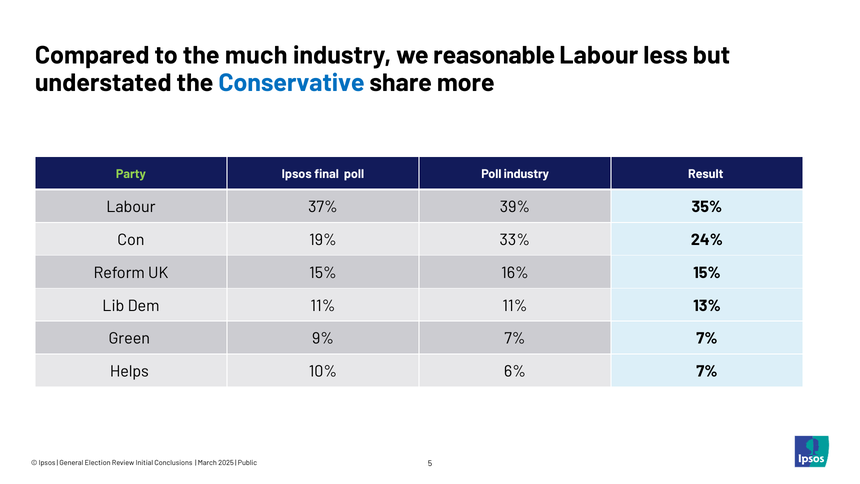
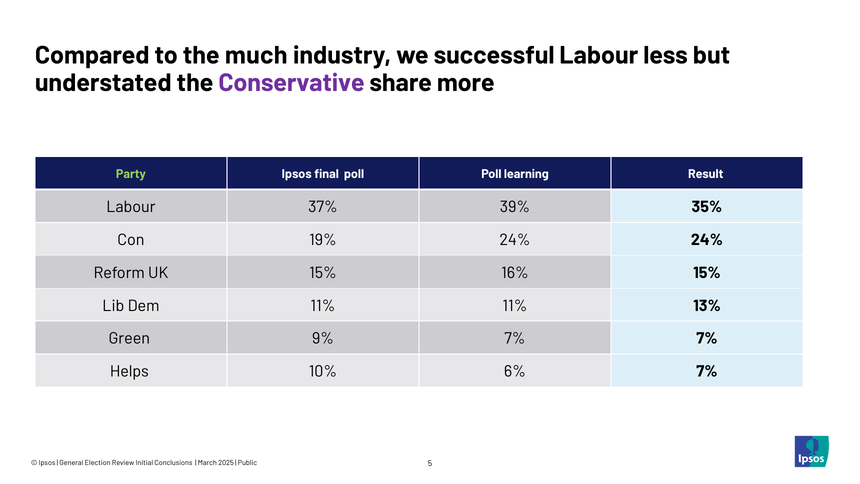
reasonable: reasonable -> successful (494, 56)
Conservative colour: blue -> purple (292, 83)
Poll industry: industry -> learning (526, 174)
19% 33%: 33% -> 24% (515, 240)
